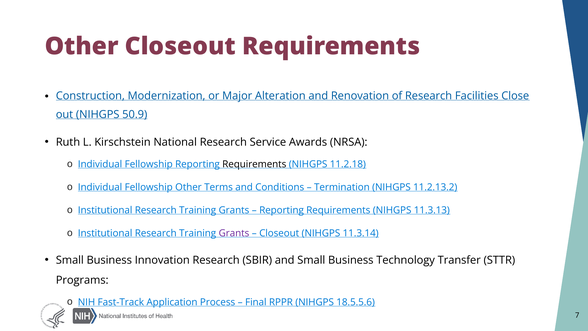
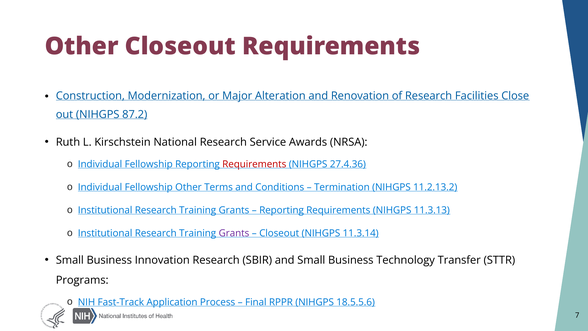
50.9: 50.9 -> 87.2 (135, 114)
Requirements colour: black -> red (254, 164)
11.2.18: 11.2.18 -> 27.4.36 (348, 164)
